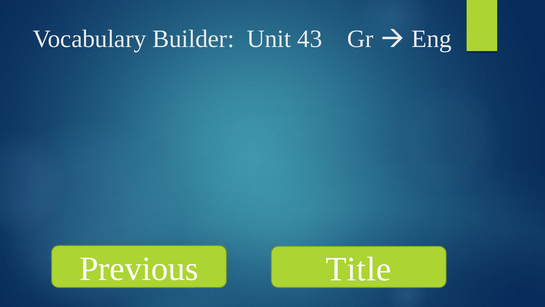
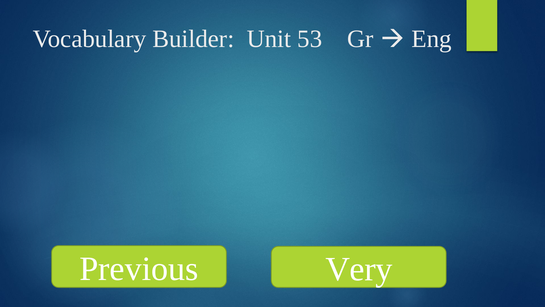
43: 43 -> 53 (310, 39)
Title: Title -> Very (359, 269)
